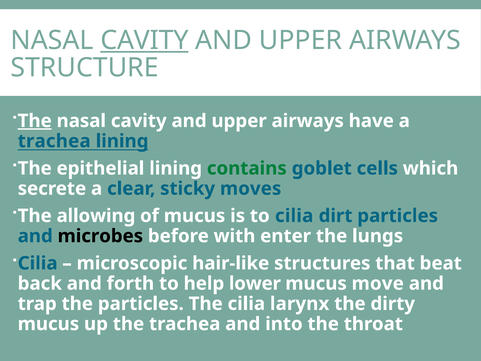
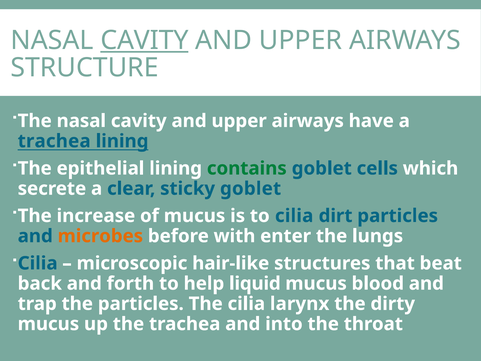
The underline: present -> none (35, 121)
sticky moves: moves -> goblet (251, 188)
allowing: allowing -> increase (96, 216)
microbes colour: black -> orange (100, 236)
lower: lower -> liquid (255, 283)
move: move -> blood (378, 283)
